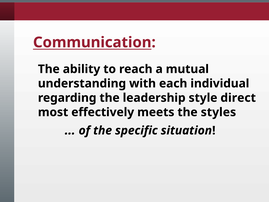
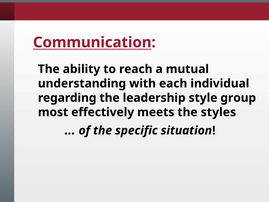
direct: direct -> group (238, 98)
